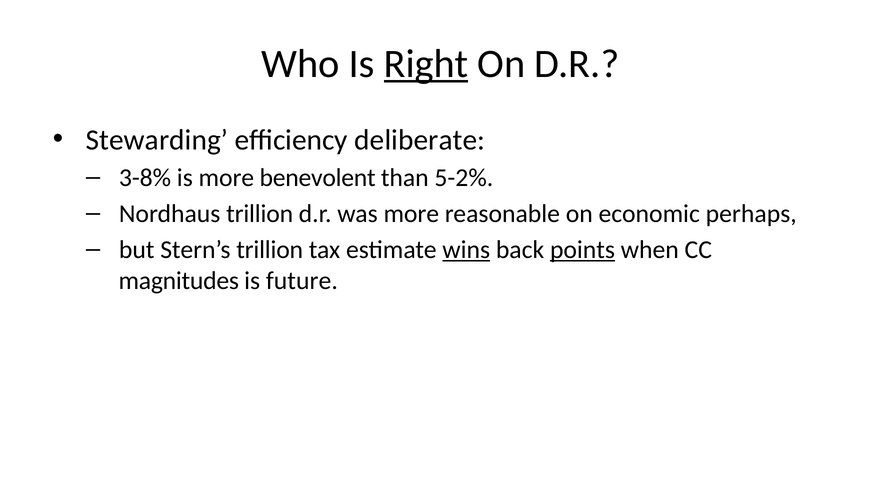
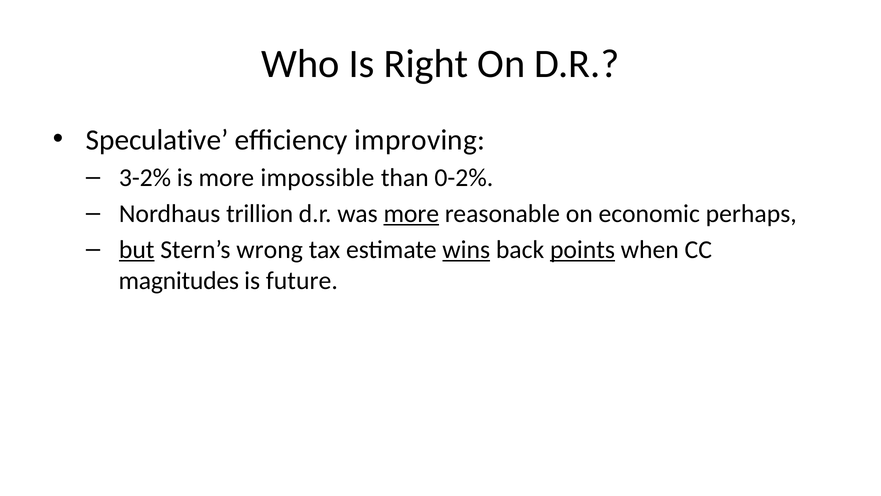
Right underline: present -> none (426, 64)
Stewarding: Stewarding -> Speculative (157, 140)
deliberate: deliberate -> improving (420, 140)
3-8%: 3-8% -> 3-2% (145, 178)
benevolent: benevolent -> impossible (317, 178)
5-2%: 5-2% -> 0-2% (464, 178)
more underline: none -> present (411, 214)
but underline: none -> present (137, 250)
Stern’s trillion: trillion -> wrong (270, 250)
